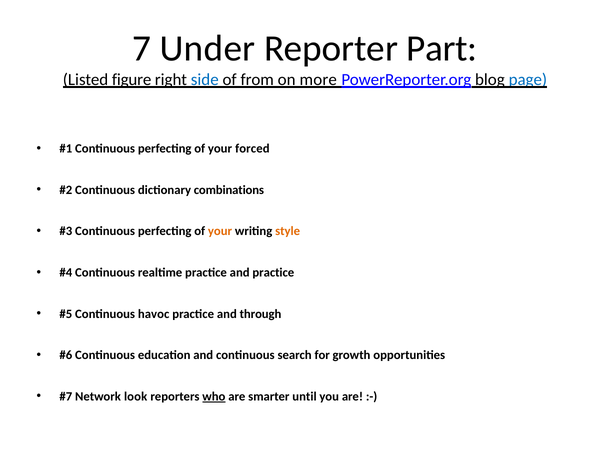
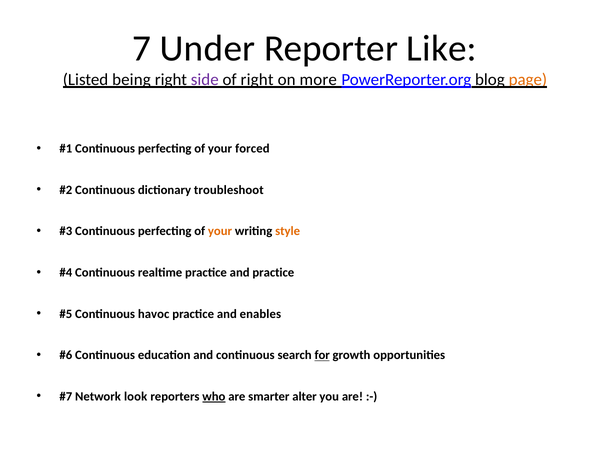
Part: Part -> Like (442, 49)
figure: figure -> being (131, 80)
side colour: blue -> purple (205, 80)
of from: from -> right (257, 80)
page colour: blue -> orange (528, 80)
combinations: combinations -> troubleshoot (229, 190)
through: through -> enables (260, 314)
for underline: none -> present (322, 356)
until: until -> alter (305, 397)
